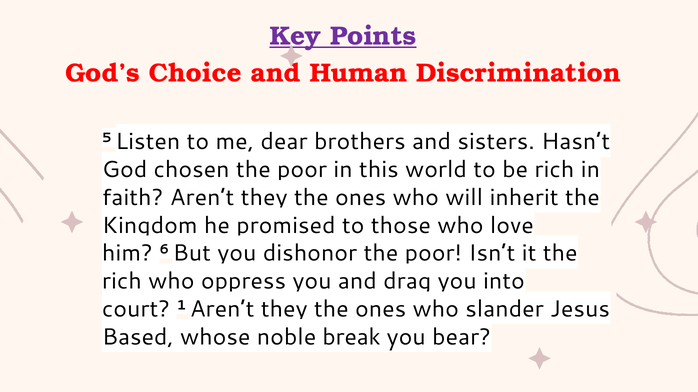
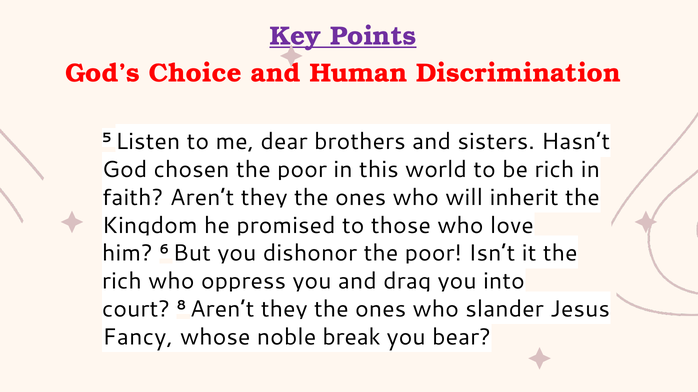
1: 1 -> 8 (181, 306)
Based: Based -> Fancy (138, 337)
